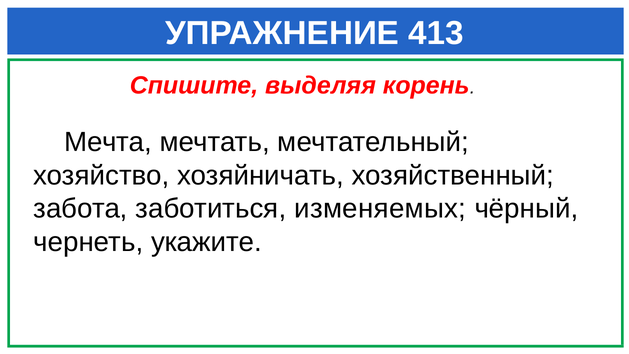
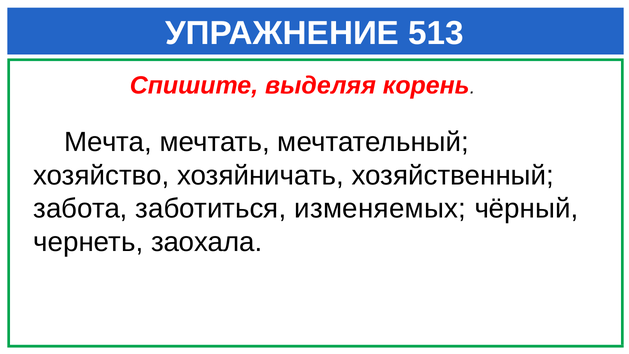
413: 413 -> 513 (436, 33)
укажите: укажите -> заохала (207, 242)
